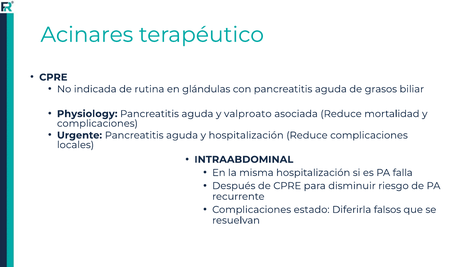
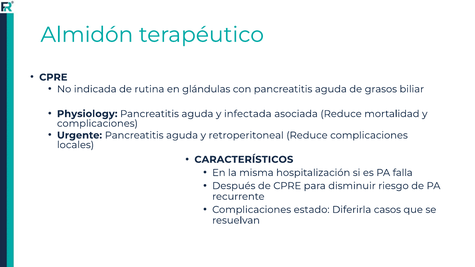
Acinares: Acinares -> Almidón (87, 35)
valproato: valproato -> infectada (248, 114)
y hospitalización: hospitalización -> retroperitoneal (246, 135)
INTRAABDOMINAL: INTRAABDOMINAL -> CARACTERÍSTICOS (244, 160)
falsos: falsos -> casos (387, 210)
